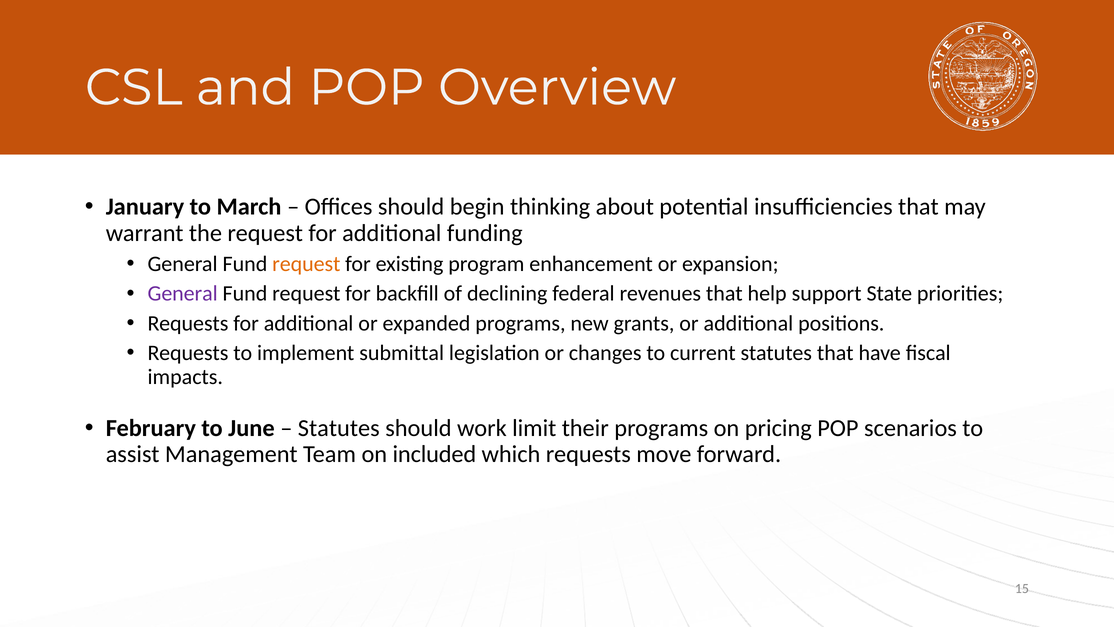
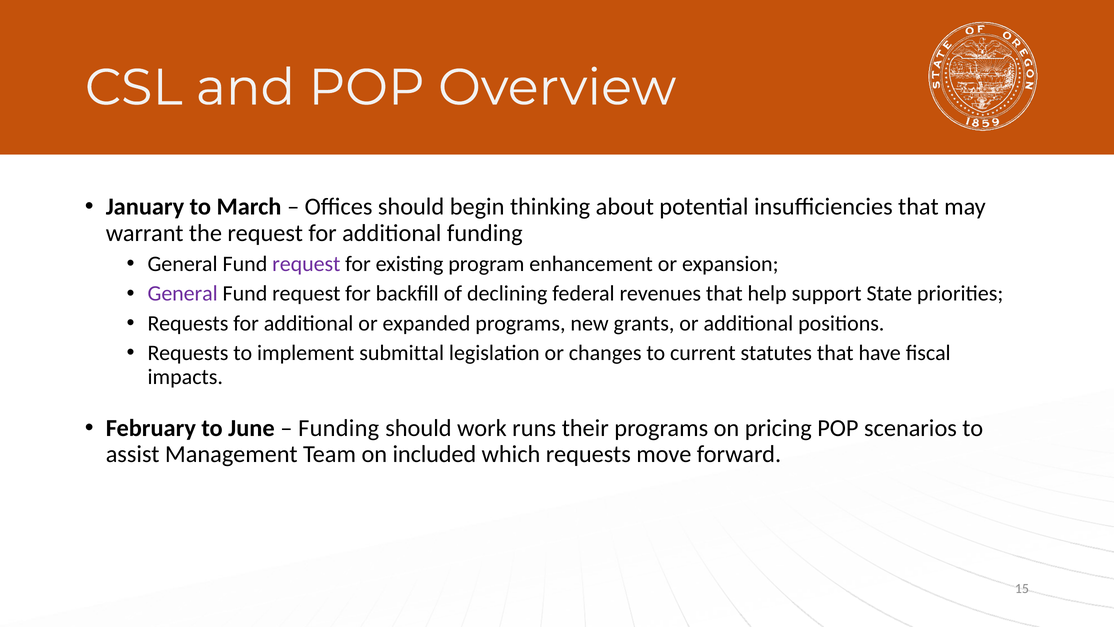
request colour: orange -> purple (306, 264)
Statutes: Statutes -> Funding (339, 428)
limit: limit -> runs (534, 428)
